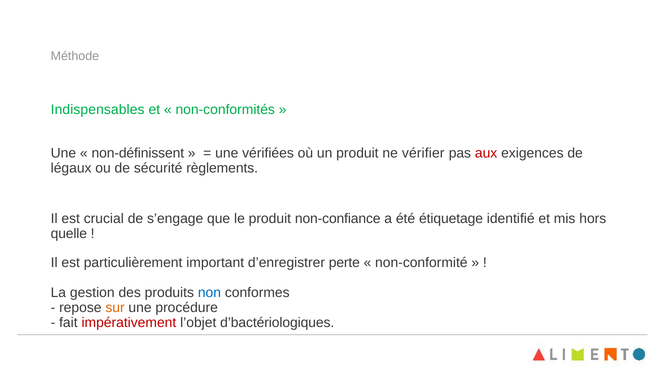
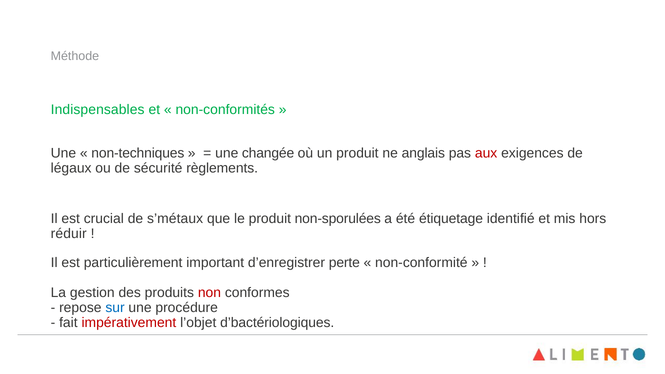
non-définissent: non-définissent -> non-techniques (138, 153)
vérifiées: vérifiées -> changée (268, 153)
vérifier: vérifier -> anglais (423, 153)
s’engage: s’engage -> s’métaux (175, 219)
non-confiance: non-confiance -> non-sporulées (338, 219)
quelle: quelle -> réduir (69, 234)
non colour: blue -> red (209, 293)
sur colour: orange -> blue (115, 308)
